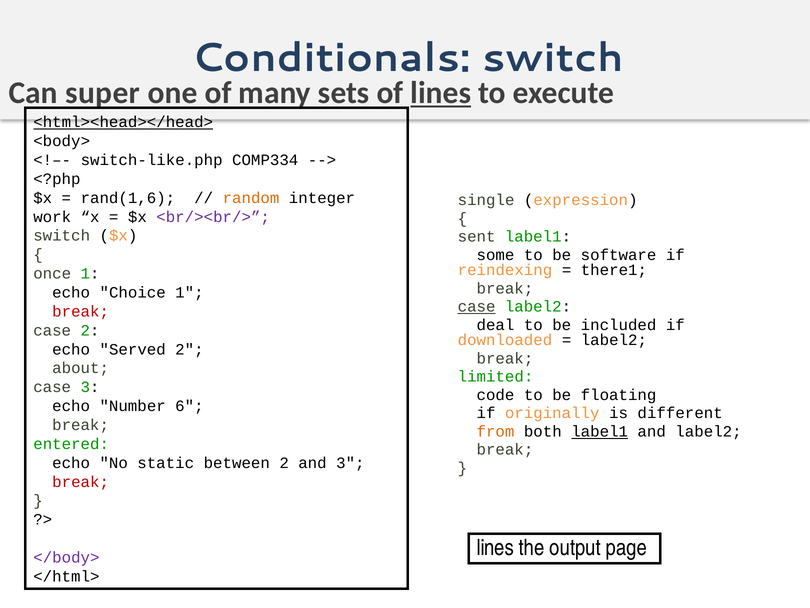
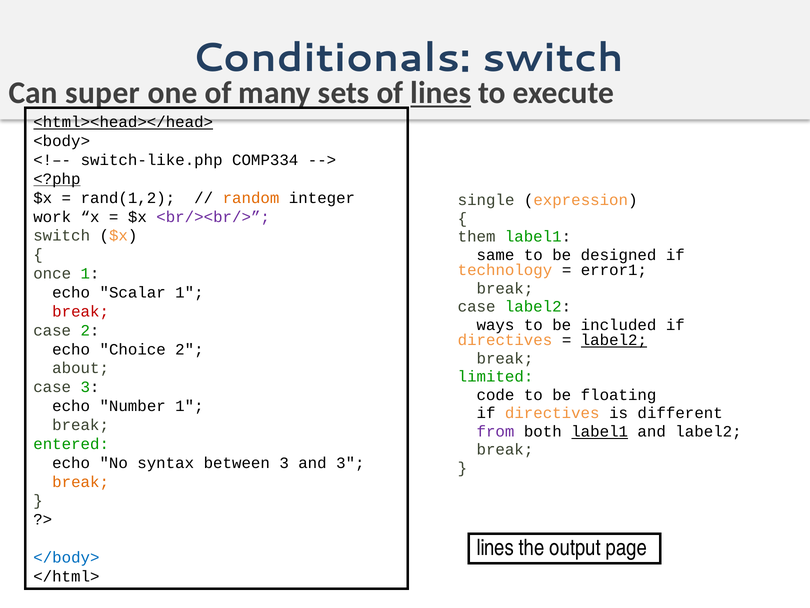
<?php underline: none -> present (57, 179)
rand(1,6: rand(1,6 -> rand(1,2 (128, 198)
sent: sent -> them (477, 236)
some: some -> same (495, 255)
software: software -> designed (619, 255)
reindexing: reindexing -> technology (505, 270)
there1: there1 -> error1 (614, 270)
Choice: Choice -> Scalar (133, 292)
case underline: present -> none (477, 306)
deal: deal -> ways (495, 325)
downloaded: downloaded -> directives (505, 340)
label2 underline: none -> present (614, 340)
Served: Served -> Choice (133, 349)
Number 6: 6 -> 1 (189, 406)
originally: originally -> directives (552, 413)
from colour: orange -> purple (495, 431)
static: static -> syntax (166, 462)
between 2: 2 -> 3 (284, 462)
break colour: red -> orange (81, 481)
</body> colour: purple -> blue (66, 557)
